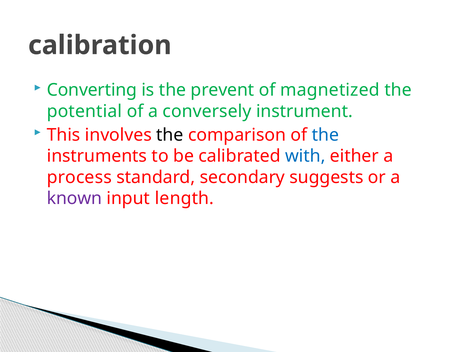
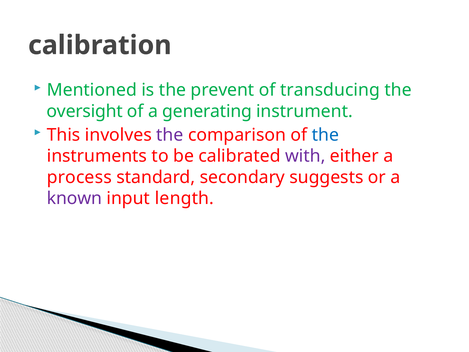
Converting: Converting -> Mentioned (92, 90)
magnetized: magnetized -> transducing (330, 90)
potential: potential -> oversight (85, 111)
conversely: conversely -> generating (207, 111)
the colour: black -> purple (170, 135)
with colour: blue -> purple (305, 156)
